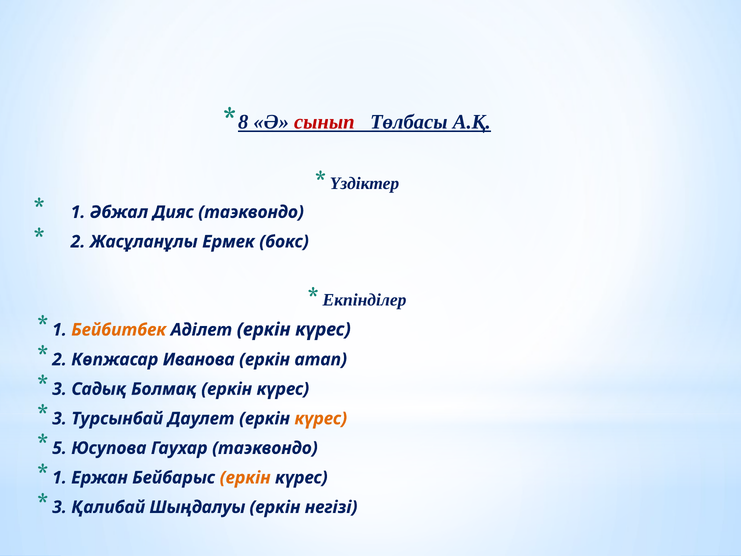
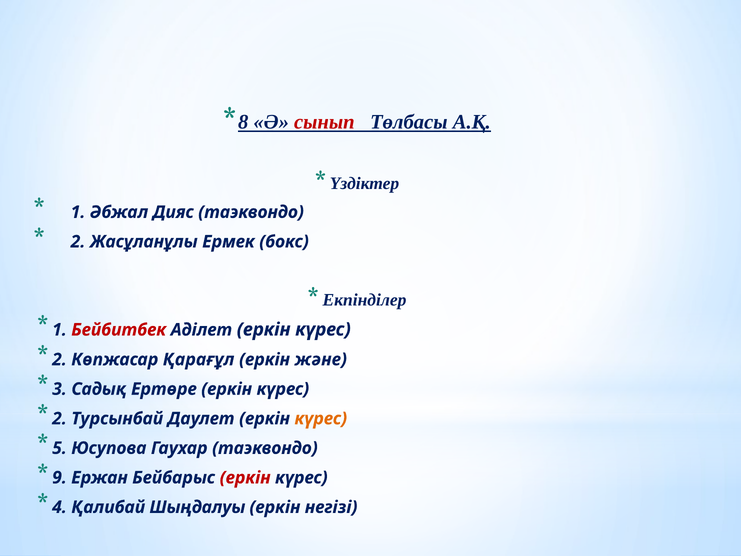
Бейбитбек colour: orange -> red (119, 330)
Иванова: Иванова -> Қарағұл (199, 359)
атап: атап -> және (321, 359)
Болмақ: Болмақ -> Ертөре (164, 389)
3: 3 -> 2 (59, 418)
1: 1 -> 9 (59, 477)
еркін colour: orange -> red (245, 477)
3: 3 -> 4 (59, 507)
